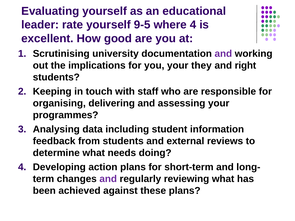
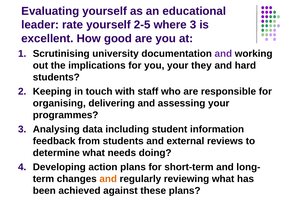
9-5: 9-5 -> 2-5 (142, 25)
where 4: 4 -> 3 (193, 25)
right: right -> hard (245, 65)
and colour: purple -> orange (108, 179)
